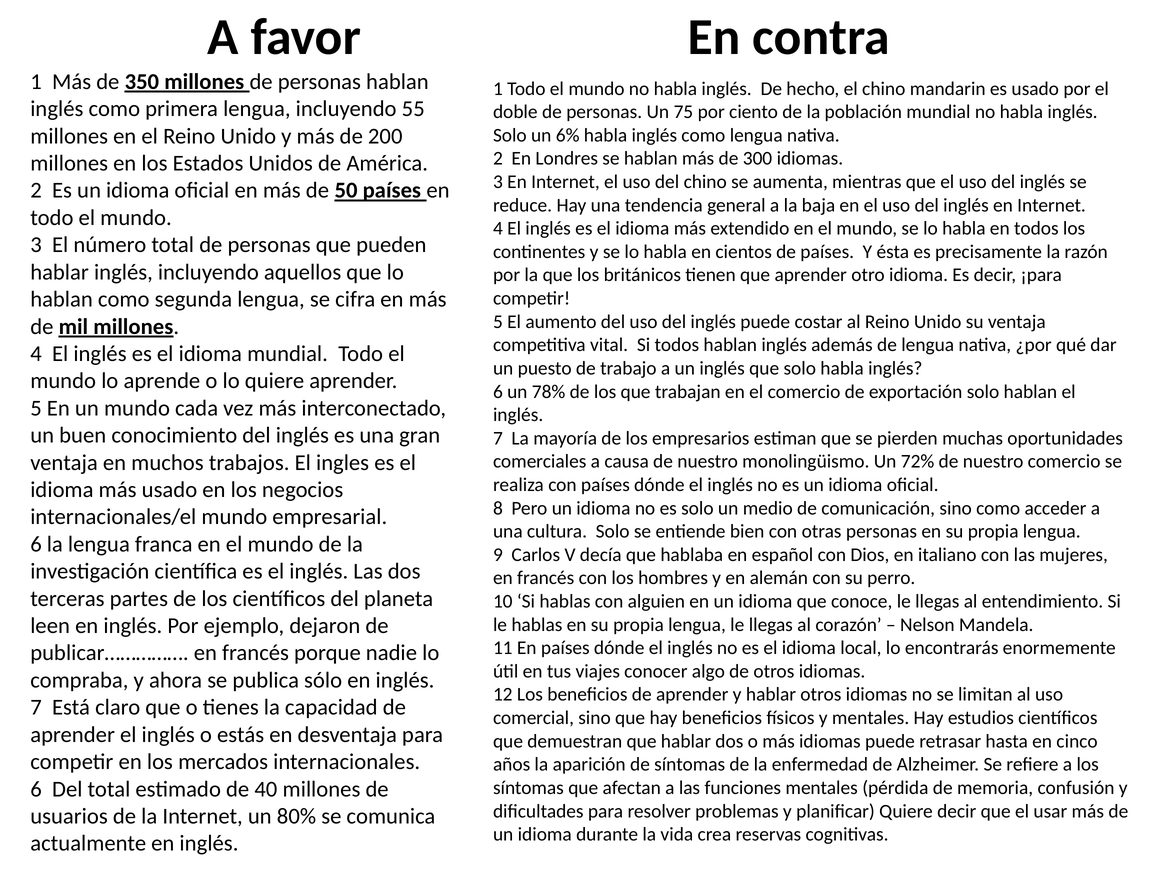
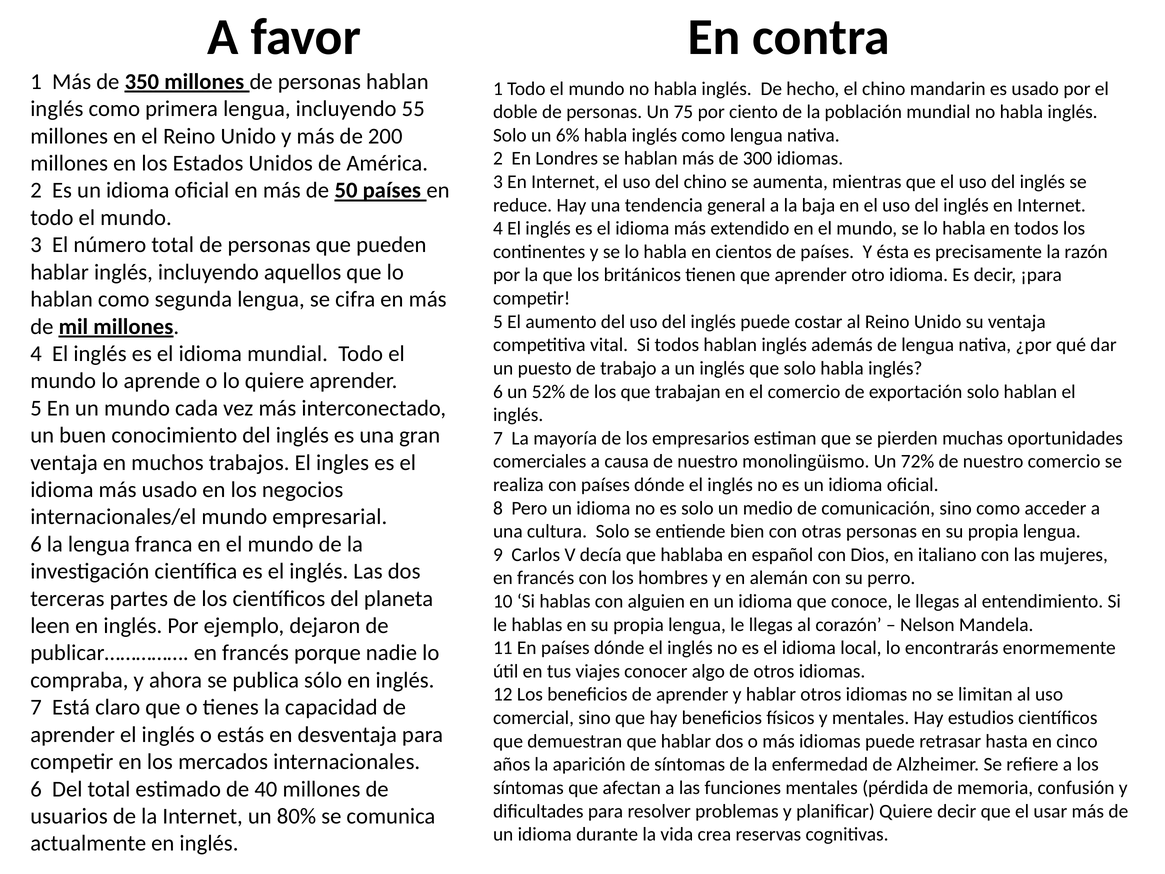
78%: 78% -> 52% (549, 391)
